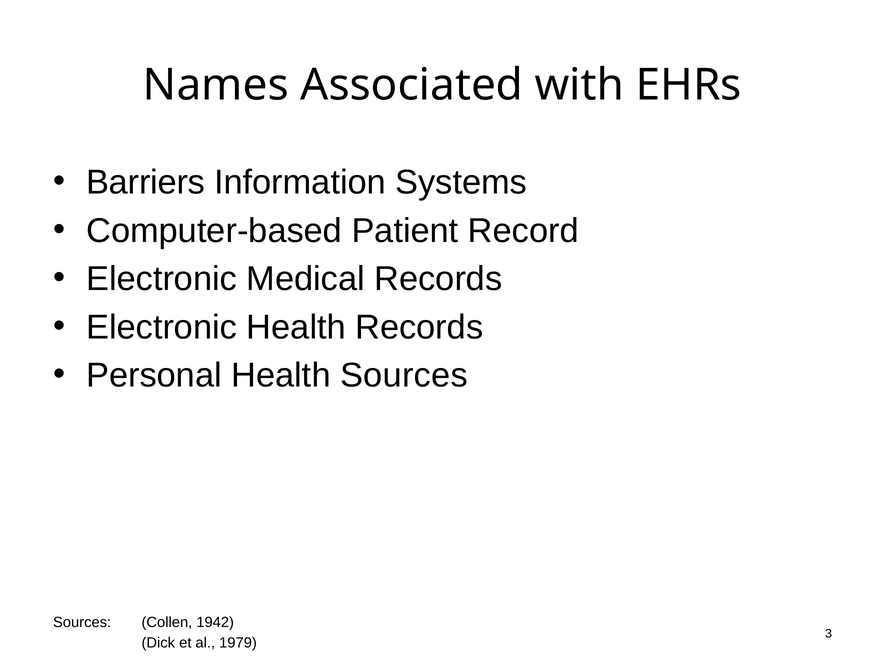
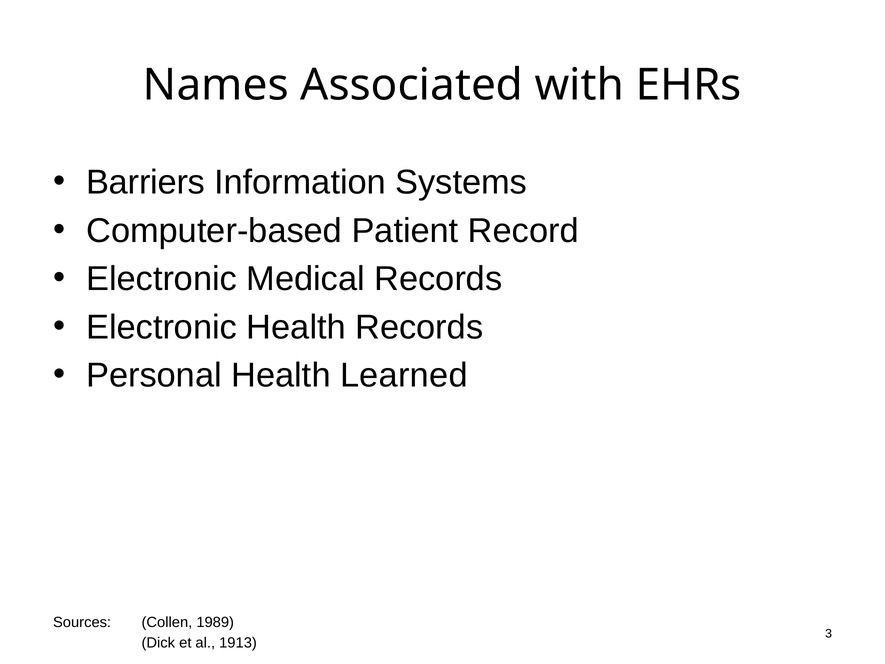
Health Sources: Sources -> Learned (404, 375)
1942: 1942 -> 1989 (215, 622)
1979: 1979 -> 1913 (238, 643)
